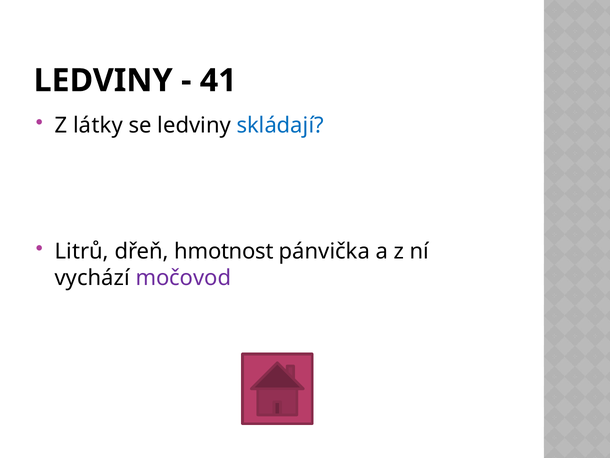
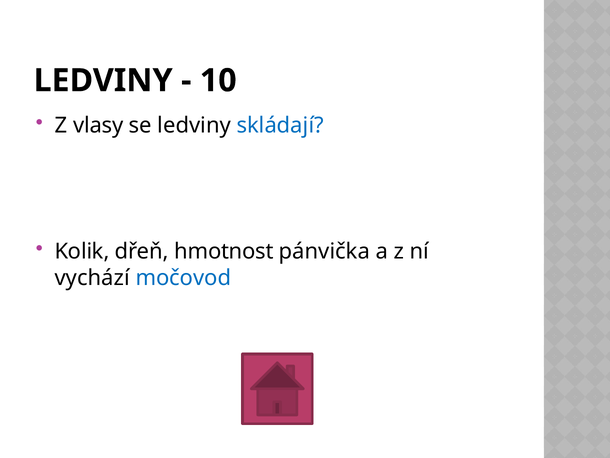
41: 41 -> 10 (218, 81)
látky: látky -> vlasy (98, 125)
Litrů: Litrů -> Kolik (82, 251)
močovod colour: purple -> blue (183, 278)
